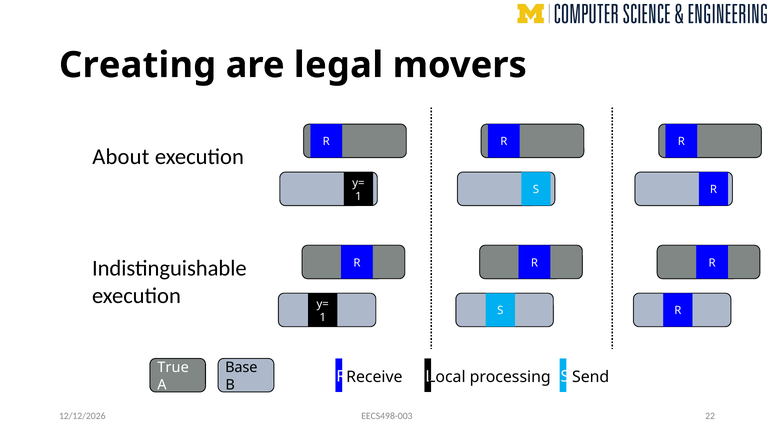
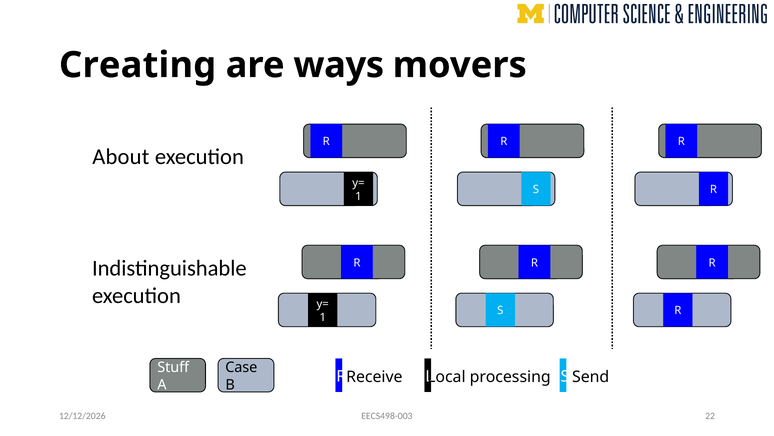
legal: legal -> ways (339, 65)
True: True -> Stuff (173, 367)
Base: Base -> Case (241, 367)
